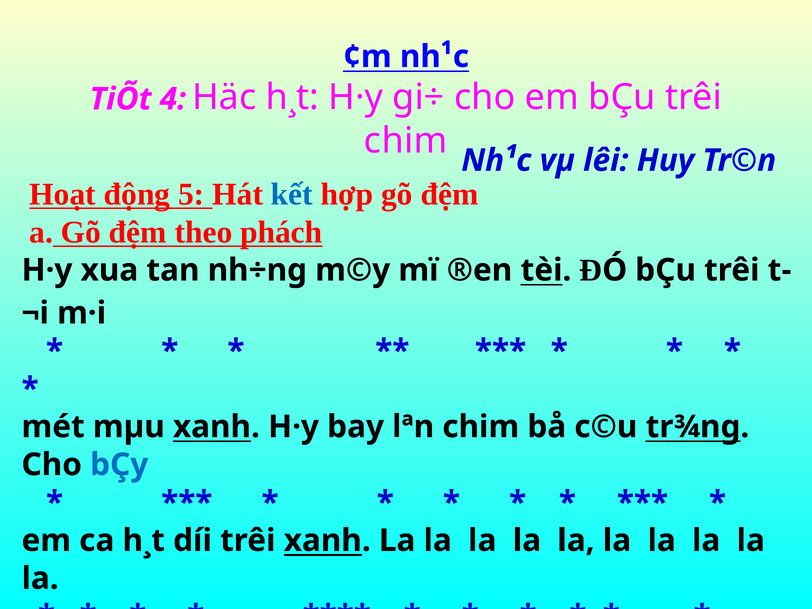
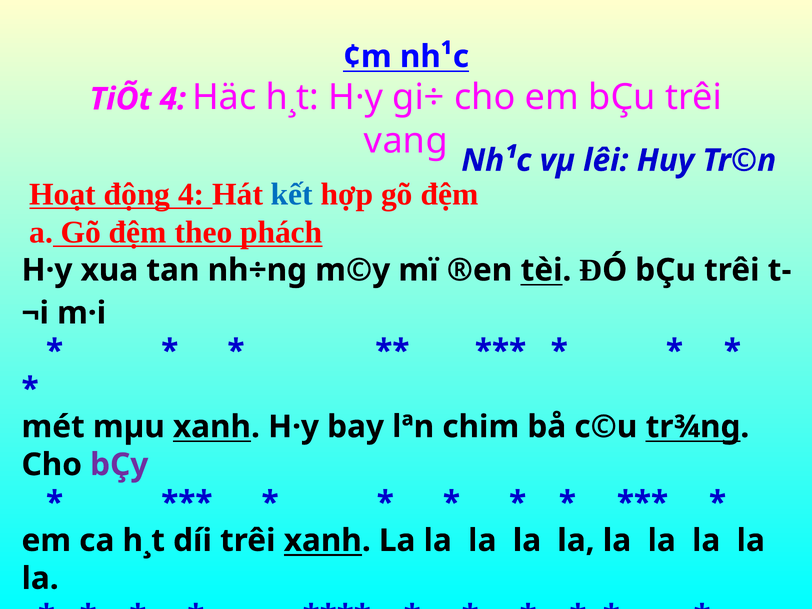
chim: chim -> vang (406, 141)
động 5: 5 -> 4 (191, 194)
bÇy colour: blue -> purple (119, 465)
